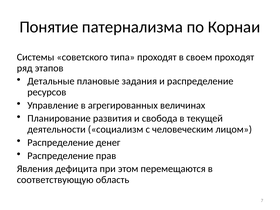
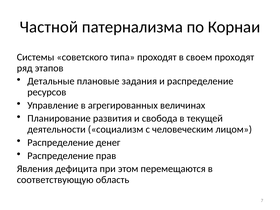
Понятие: Понятие -> Частной (49, 27)
